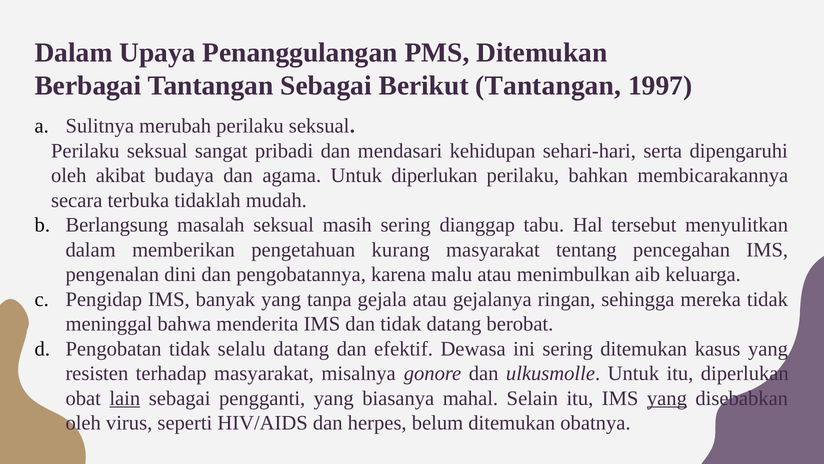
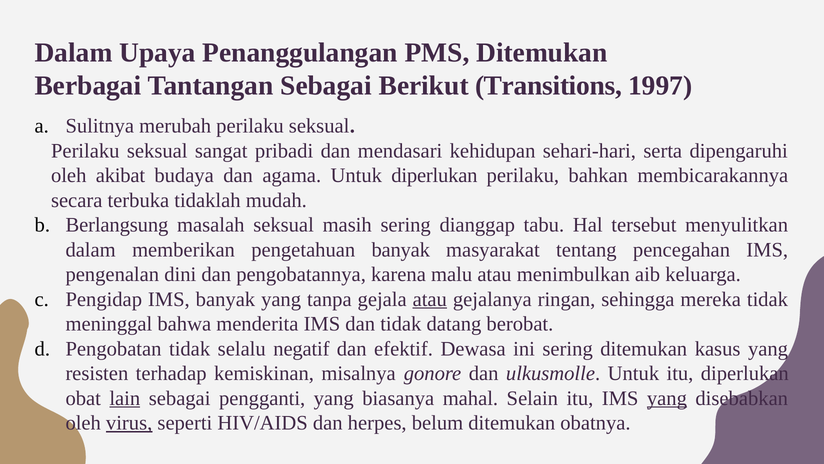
Berikut Tantangan: Tantangan -> Transitions (549, 86)
pengetahuan kurang: kurang -> banyak (401, 249)
atau underline: none -> present (430, 299)
selalu datang: datang -> negatif (301, 348)
terhadap masyarakat: masyarakat -> kemiskinan (264, 373)
virus underline: none -> present (129, 423)
